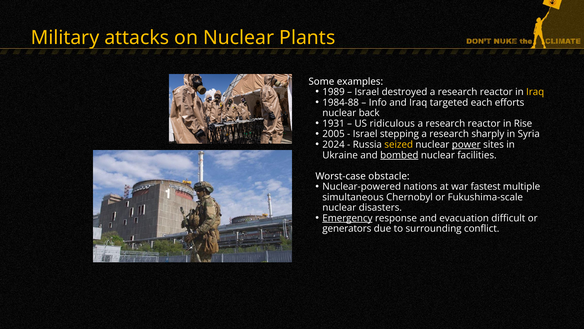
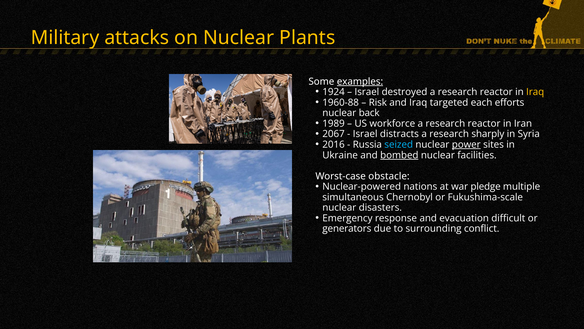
examples underline: none -> present (360, 81)
1989: 1989 -> 1924 (334, 92)
1984-88: 1984-88 -> 1960-88 (341, 102)
Info: Info -> Risk (378, 102)
1931: 1931 -> 1989 (334, 123)
ridiculous: ridiculous -> workforce (392, 123)
Rise: Rise -> Iran (523, 123)
2005: 2005 -> 2067 (334, 134)
stepping: stepping -> distracts (399, 134)
2024: 2024 -> 2016 (334, 144)
seized colour: yellow -> light blue (399, 144)
fastest: fastest -> pledge (486, 186)
Emergency underline: present -> none (347, 218)
